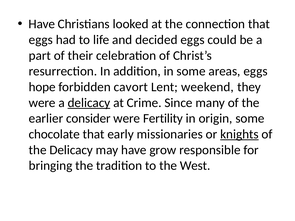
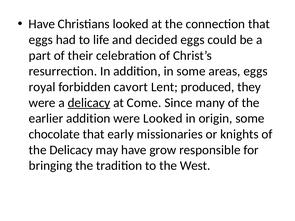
hope: hope -> royal (42, 87)
weekend: weekend -> produced (208, 87)
Crime: Crime -> Come (144, 103)
earlier consider: consider -> addition (88, 119)
were Fertility: Fertility -> Looked (163, 119)
knights underline: present -> none (239, 134)
